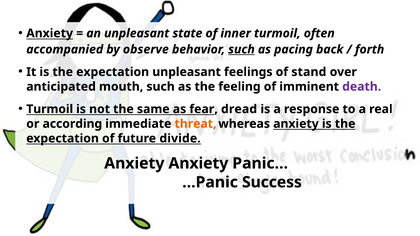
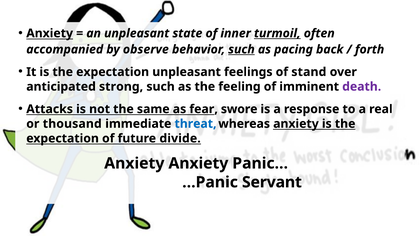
turmoil underline: none -> present (277, 33)
mouth: mouth -> strong (121, 87)
Turmoil: Turmoil -> Attacks (50, 109)
dread: dread -> swore (239, 109)
according: according -> thousand (72, 124)
threat colour: orange -> blue (195, 124)
Success: Success -> Servant (272, 182)
